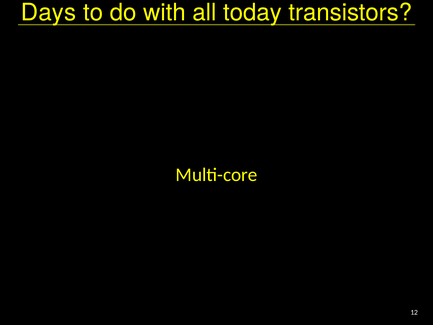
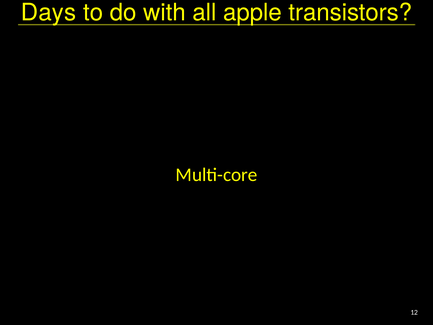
today: today -> apple (253, 13)
